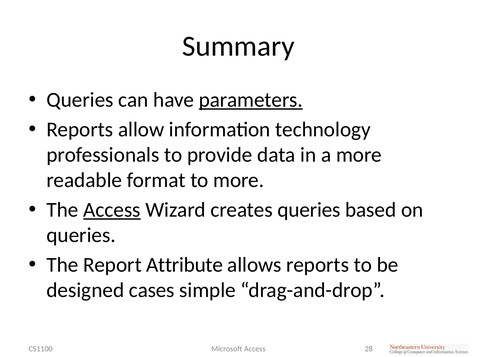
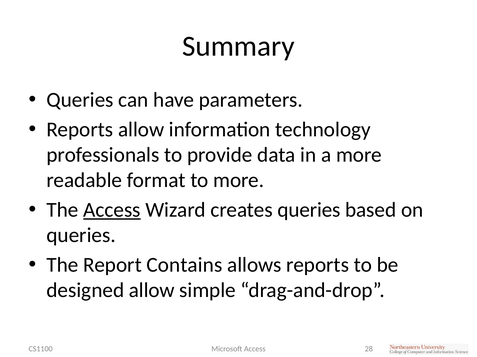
parameters underline: present -> none (251, 100)
Attribute: Attribute -> Contains (184, 265)
designed cases: cases -> allow (152, 291)
